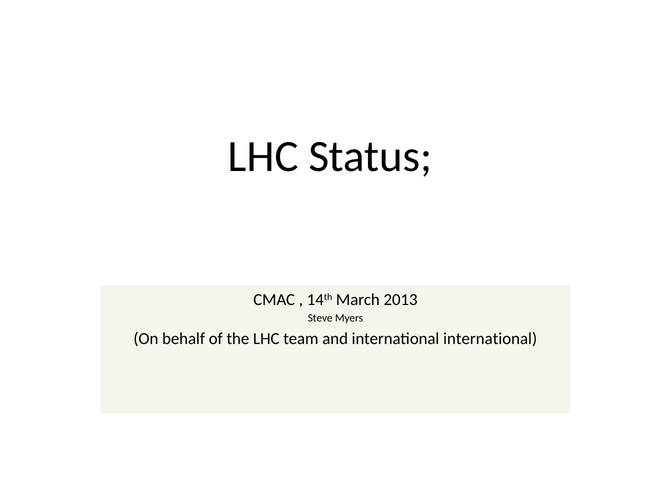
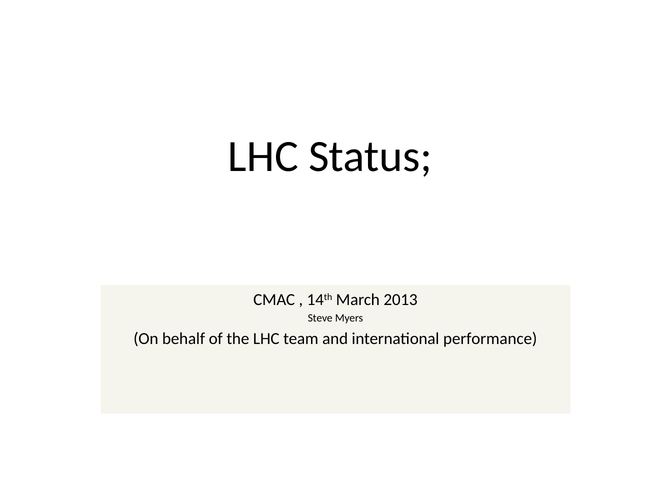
international international: international -> performance (490, 339)
